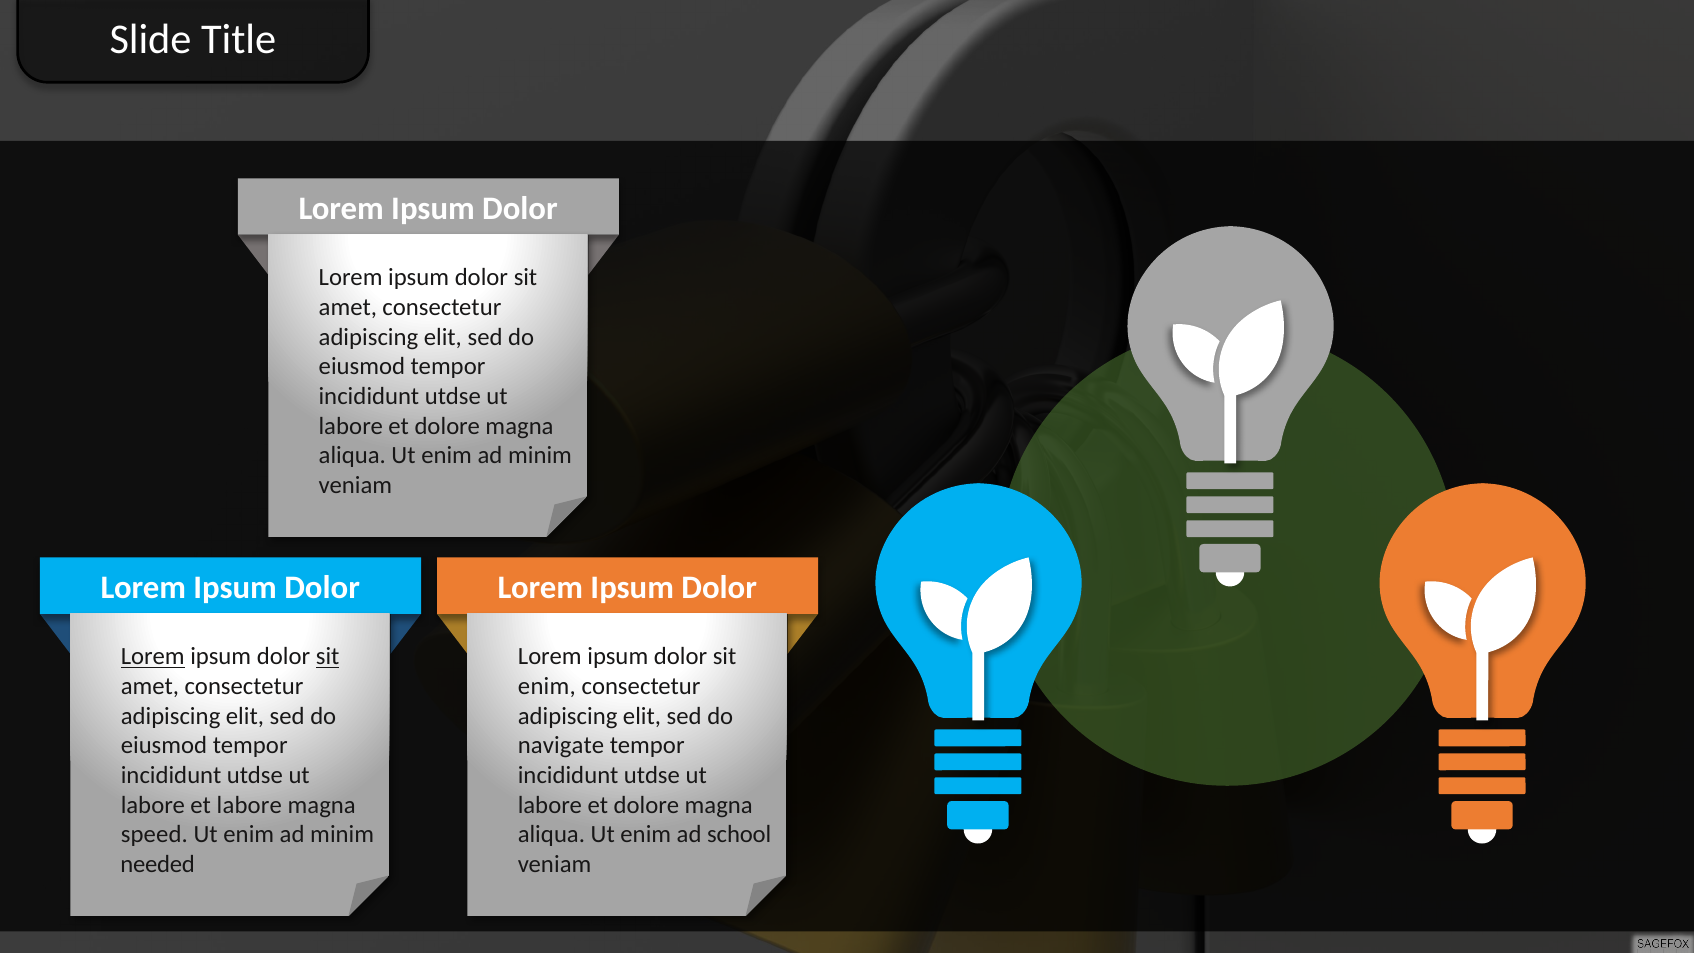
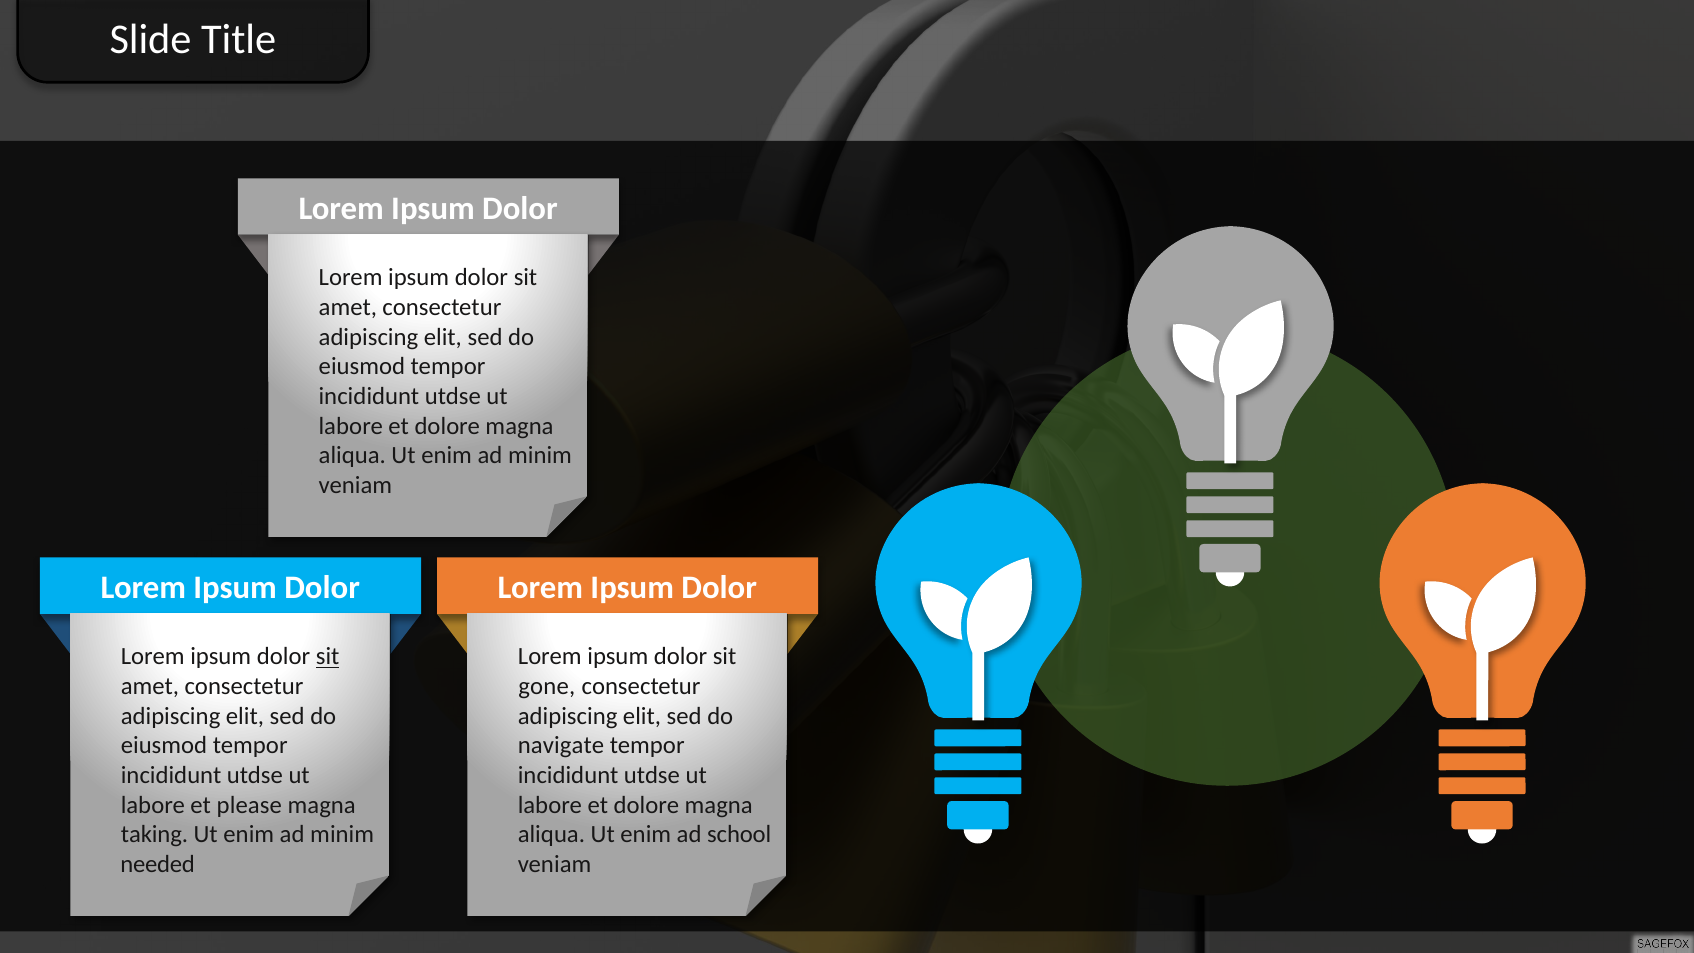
Lorem underline: present -> none (153, 657)
enim: enim -> gone (547, 686)
et labore: labore -> please (249, 805)
speed: speed -> taking (154, 835)
